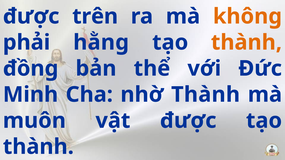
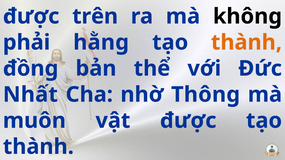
không colour: orange -> black (247, 16)
Minh: Minh -> Nhất (30, 95)
nhờ Thành: Thành -> Thông (206, 95)
